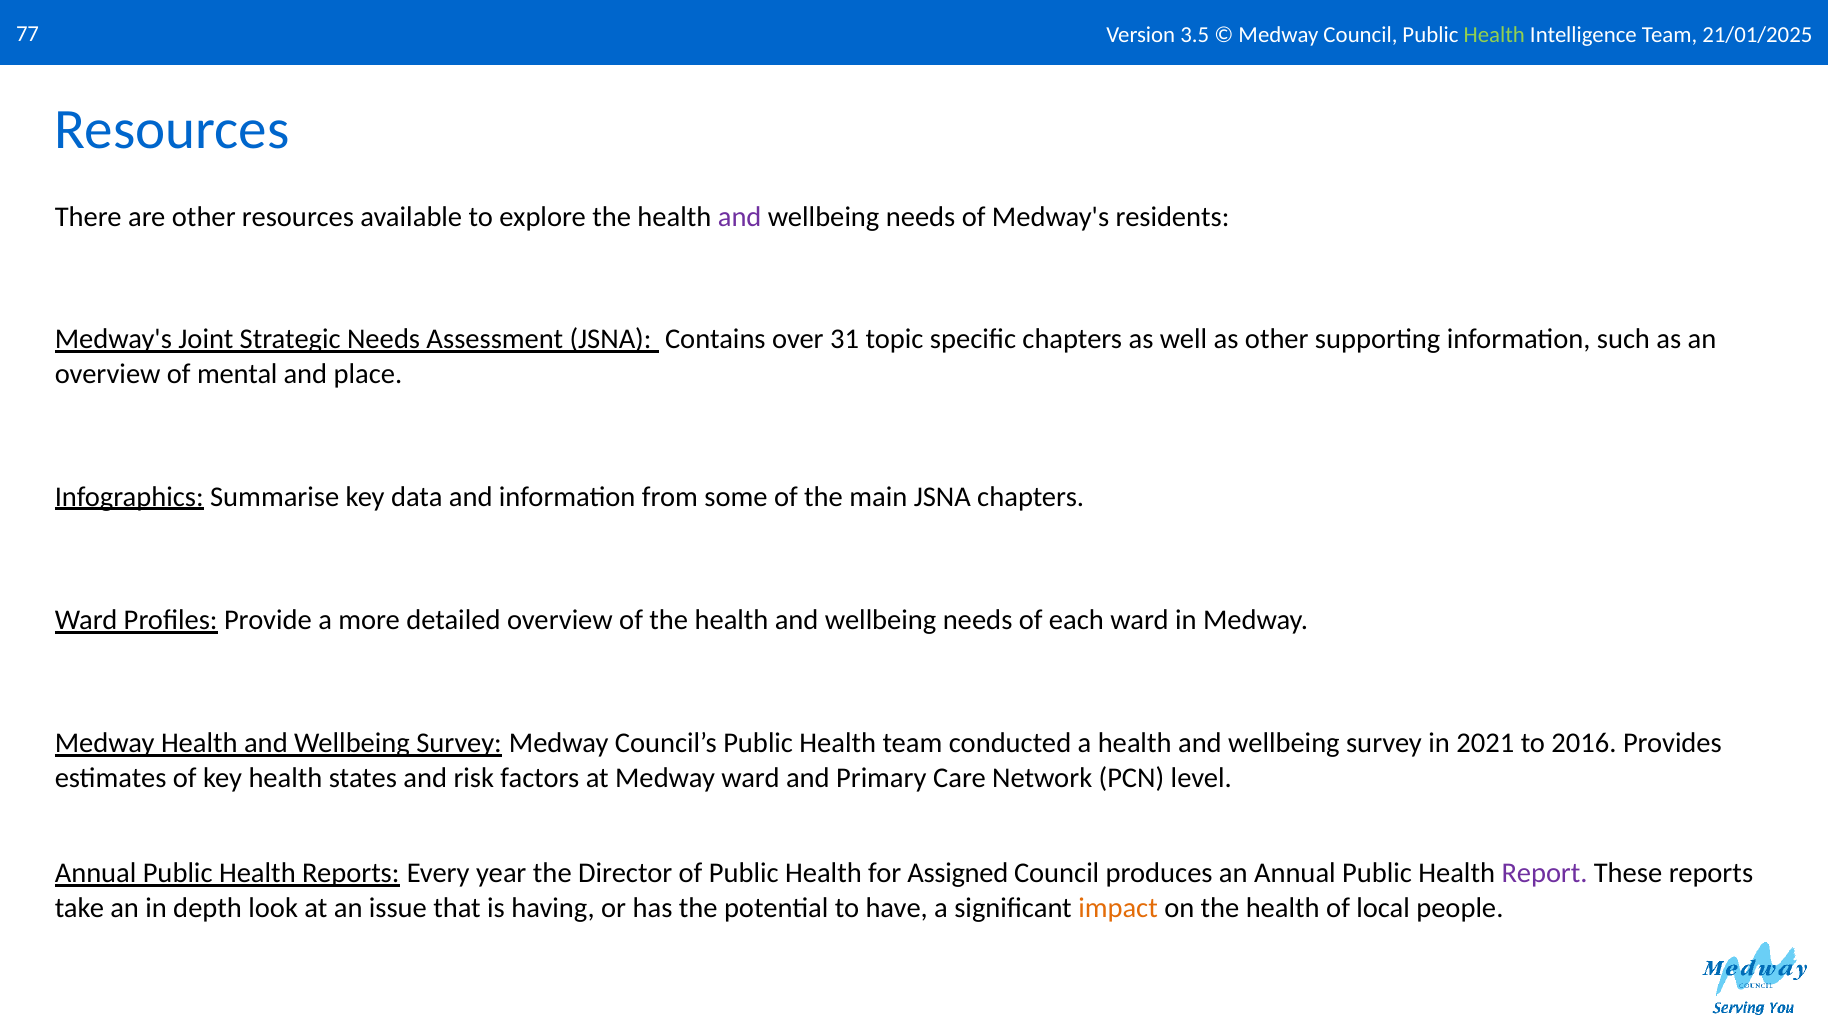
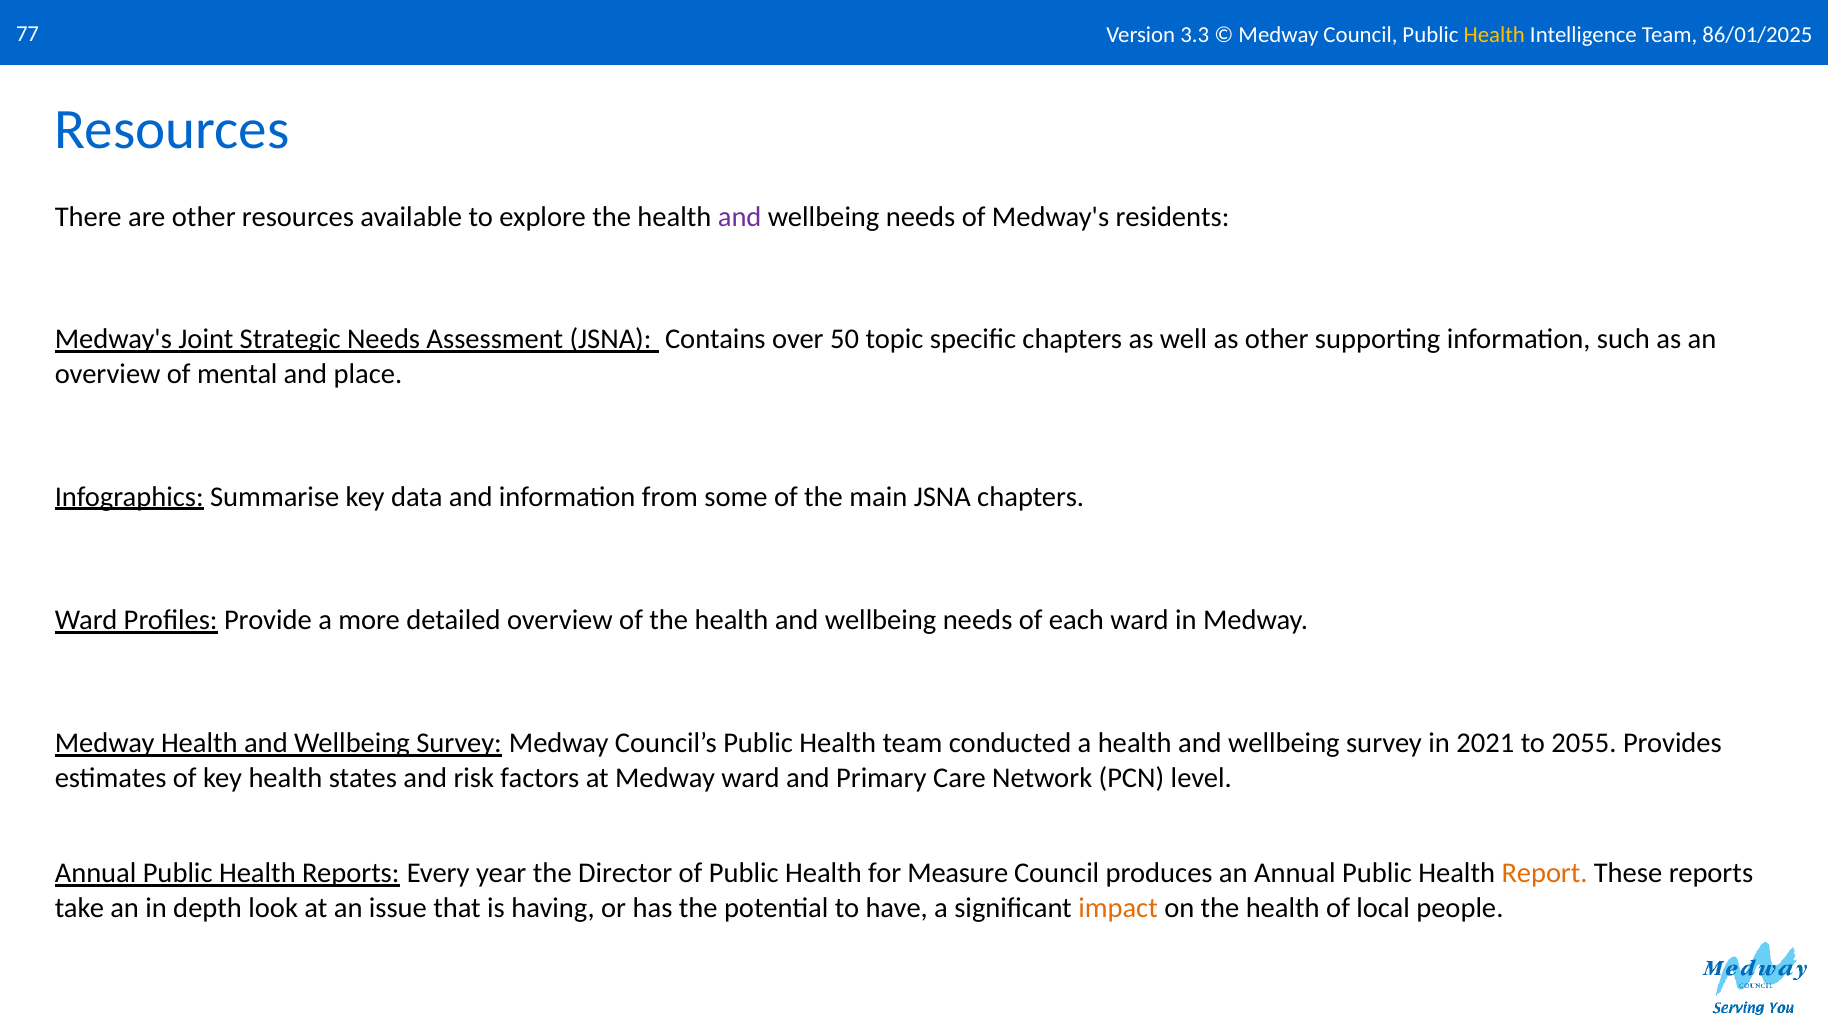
3.5: 3.5 -> 3.3 (1195, 35)
Health colour: light green -> yellow (1494, 35)
21/01/2025: 21/01/2025 -> 86/01/2025 (1757, 35)
31: 31 -> 50 (845, 339)
2016: 2016 -> 2055 (1584, 743)
Assigned: Assigned -> Measure (958, 874)
Report colour: purple -> orange (1545, 874)
